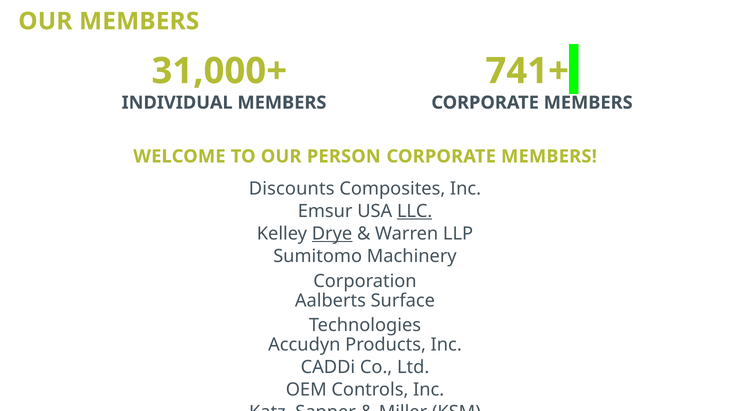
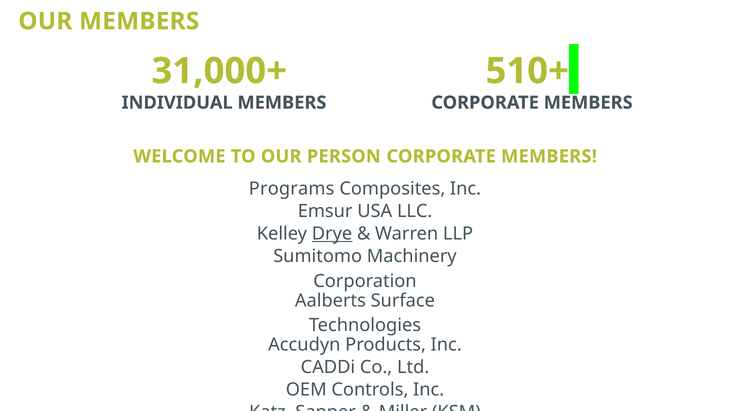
741+: 741+ -> 510+ (527, 71)
Discounts: Discounts -> Programs (292, 188)
LLC underline: present -> none (415, 211)
